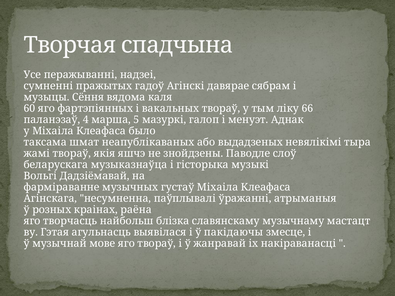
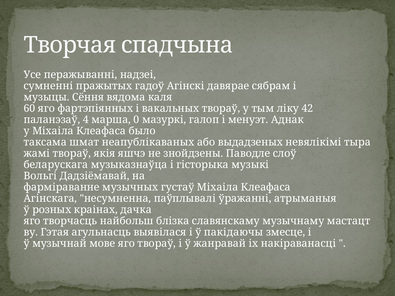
66: 66 -> 42 (307, 109)
5: 5 -> 0 (136, 120)
раёна: раёна -> дачка (136, 210)
